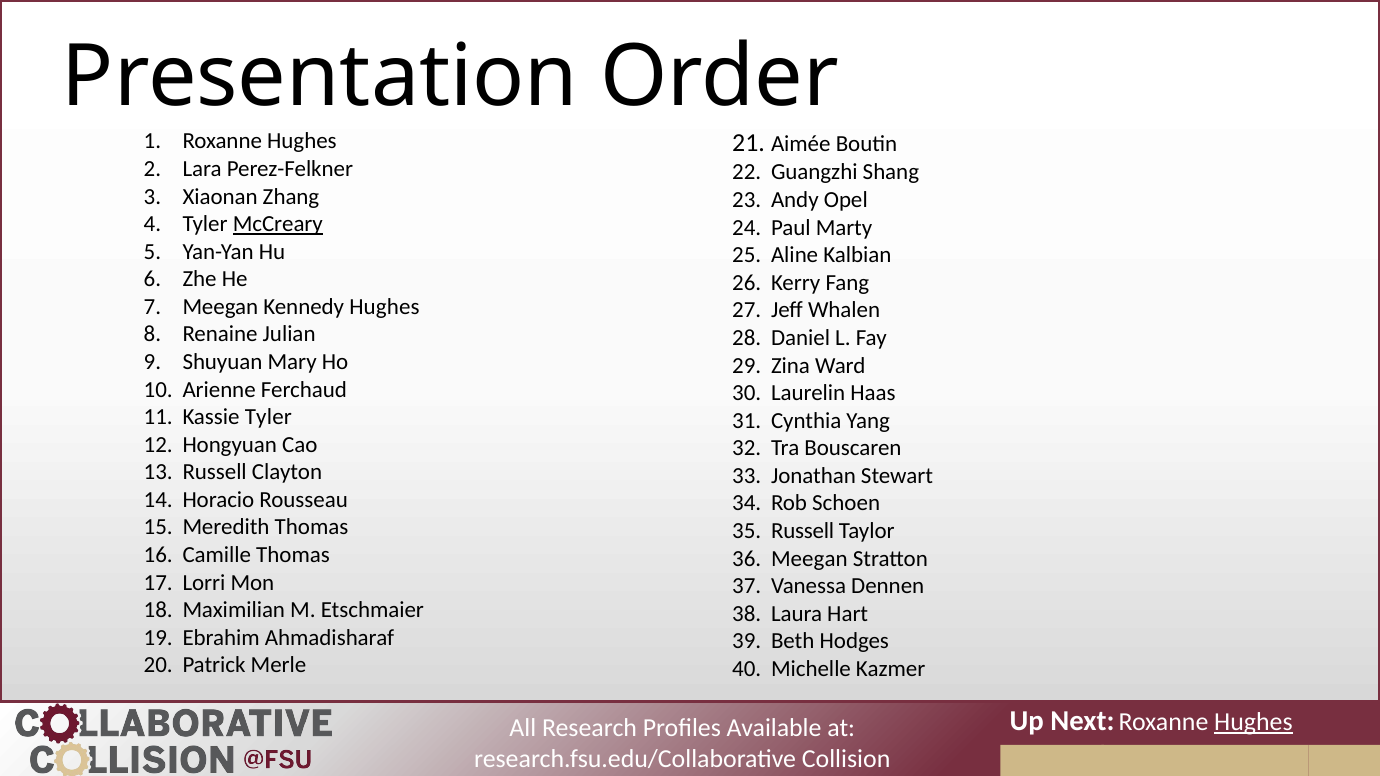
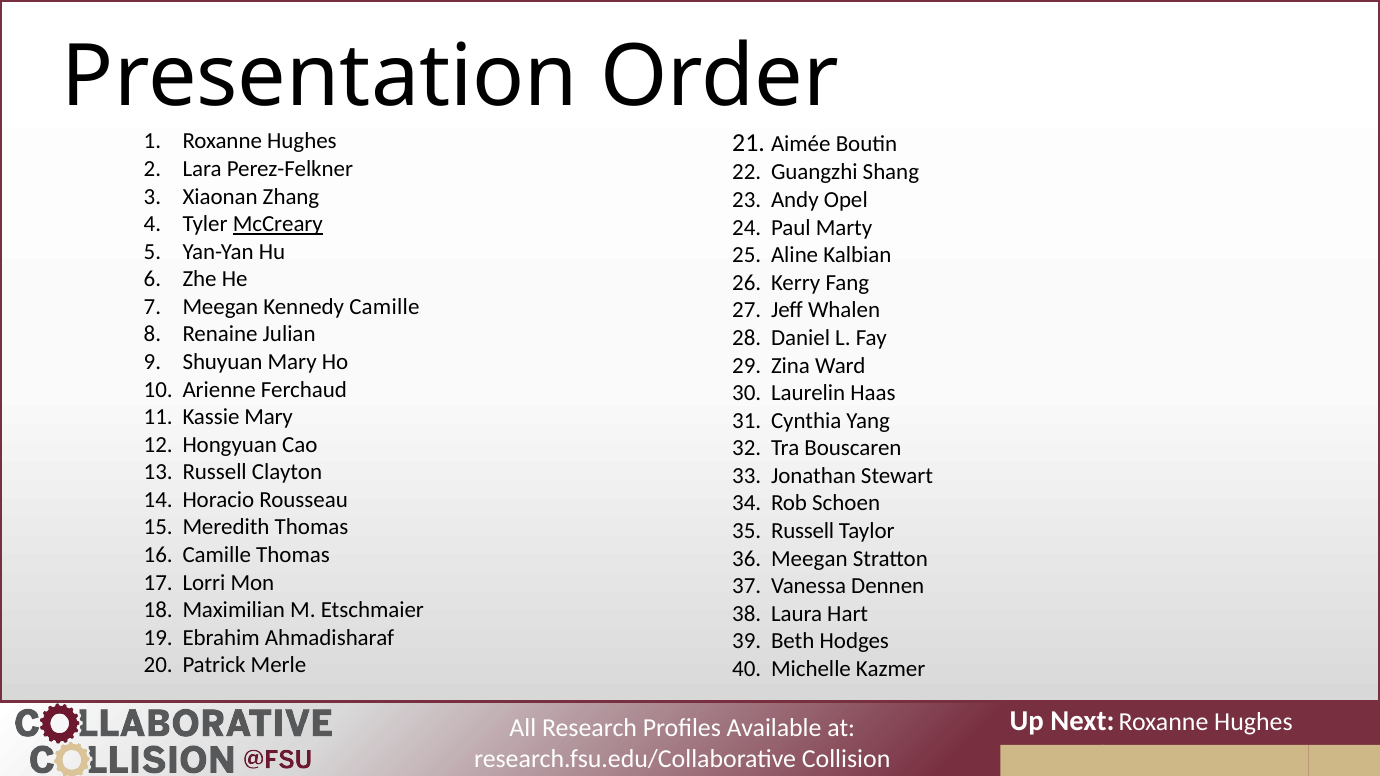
Kennedy Hughes: Hughes -> Camille (384, 307)
Kassie Tyler: Tyler -> Mary (269, 417)
Hughes underline: present -> none (1253, 722)
